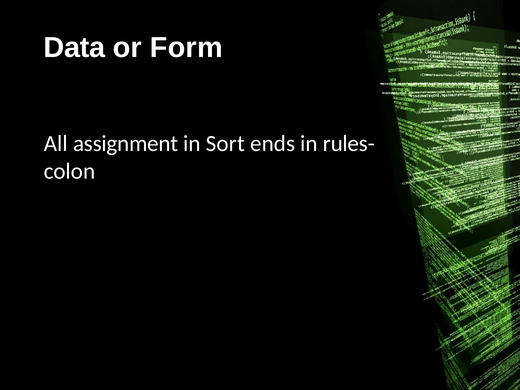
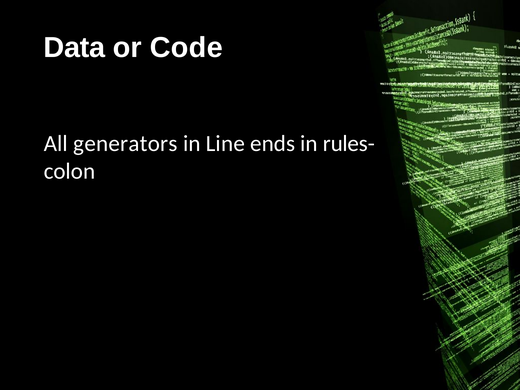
Form: Form -> Code (186, 48)
assignment: assignment -> generators (125, 143)
Sort: Sort -> Line (225, 143)
